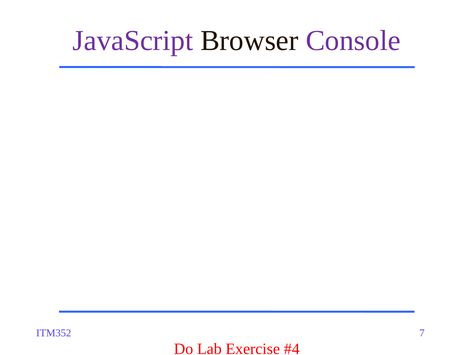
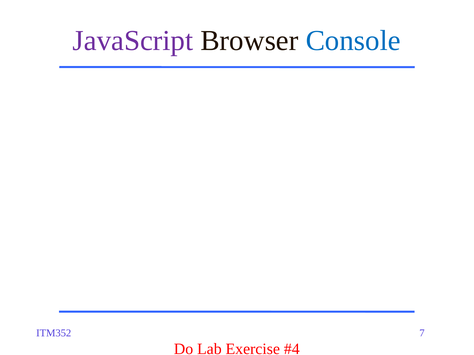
Console colour: purple -> blue (353, 41)
